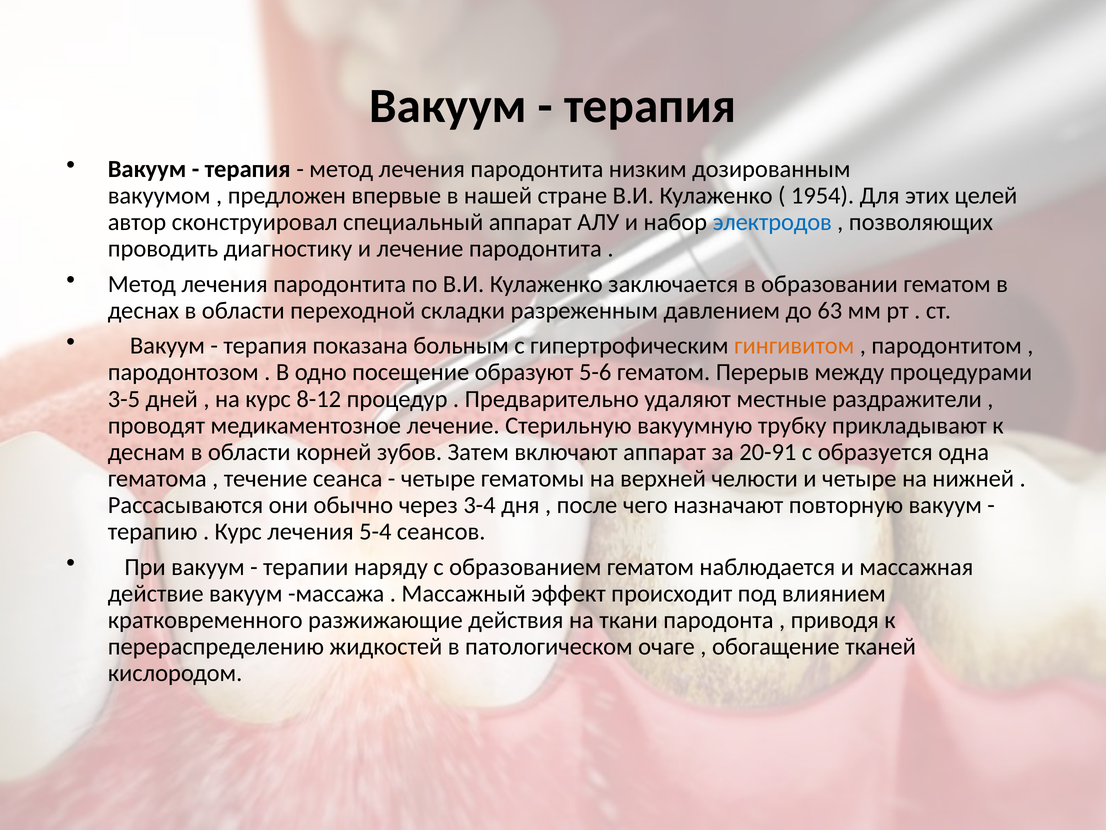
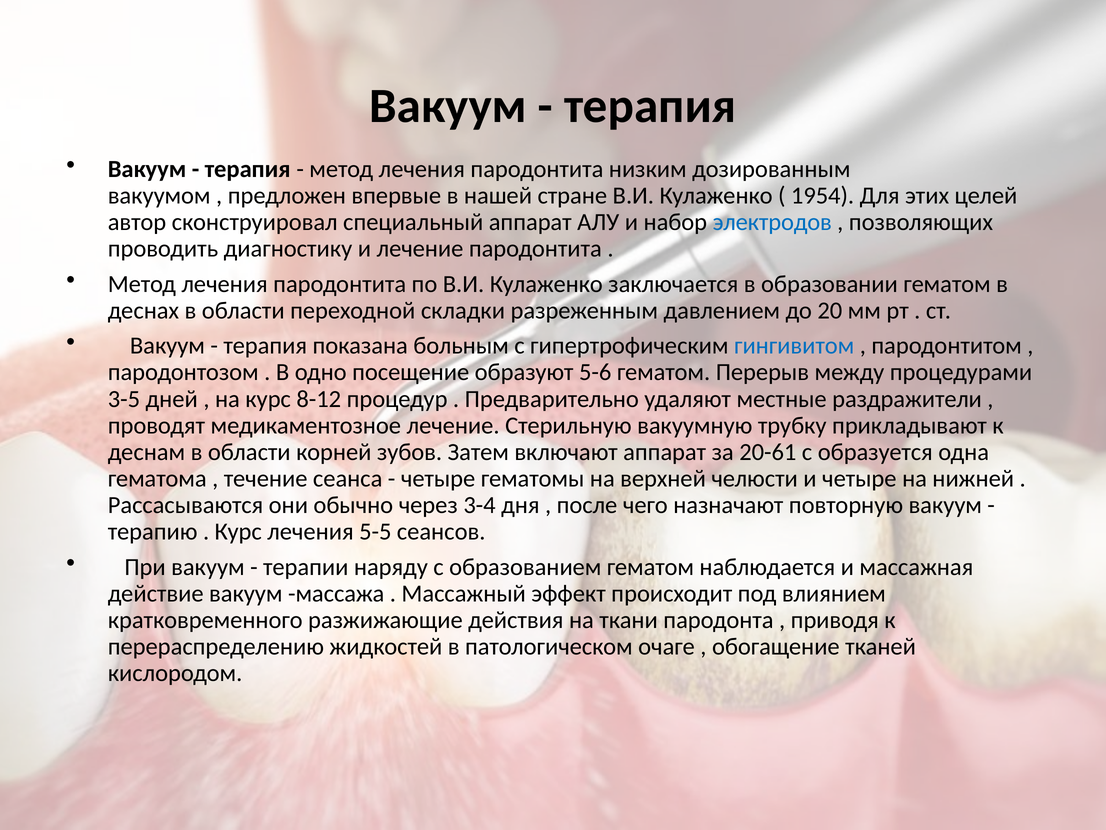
63: 63 -> 20 (830, 310)
гингивитом colour: orange -> blue (794, 346)
20-91: 20-91 -> 20-61 (768, 452)
5-4: 5-4 -> 5-5 (375, 531)
